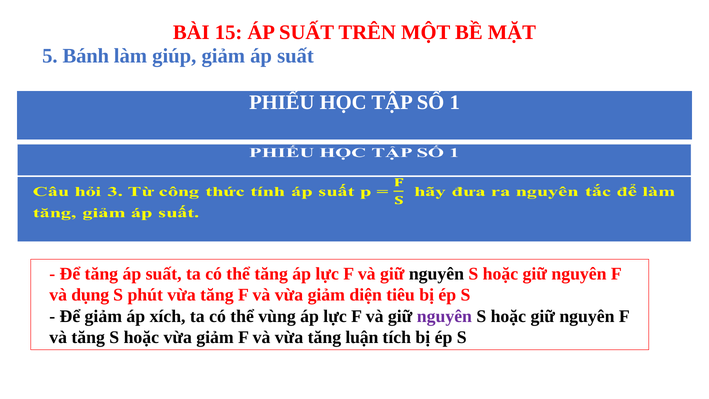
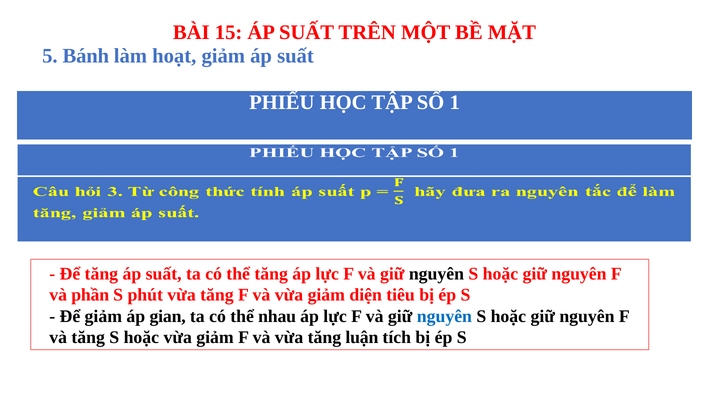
giúp: giúp -> hoạt (174, 56)
dụng: dụng -> phần (90, 295)
xích: xích -> gian (168, 316)
vùng: vùng -> nhau (277, 316)
nguyên colour: purple -> blue (444, 316)
